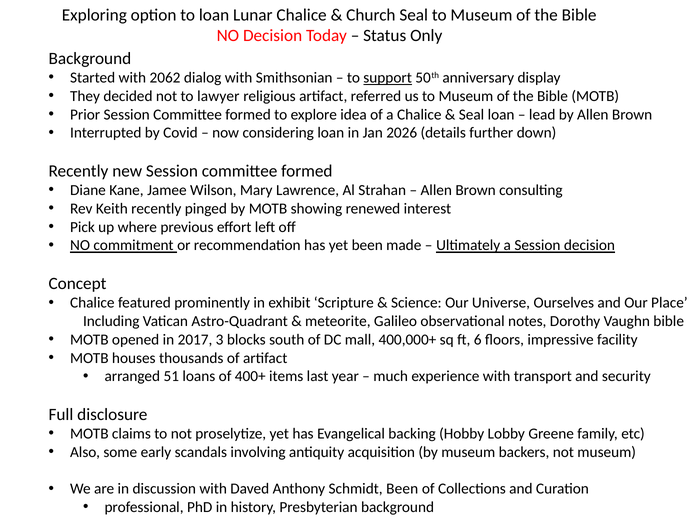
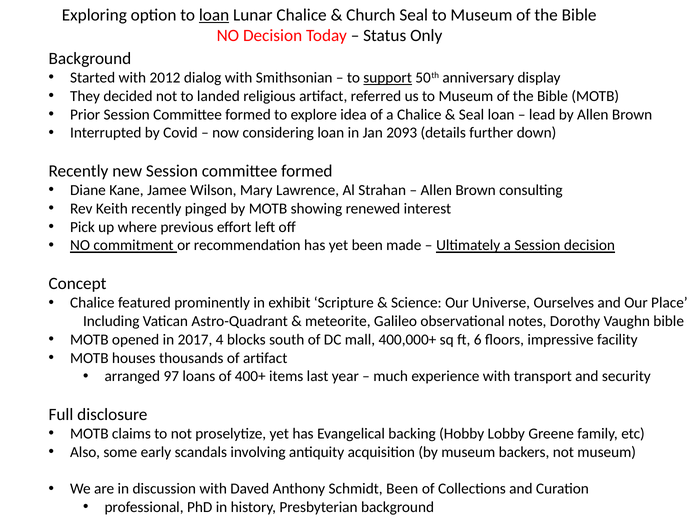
loan underline: none -> present (214, 15)
2062: 2062 -> 2012 (165, 78)
lawyer: lawyer -> landed (218, 96)
2026: 2026 -> 2093 (402, 133)
3: 3 -> 4 (220, 339)
51: 51 -> 97 (171, 376)
